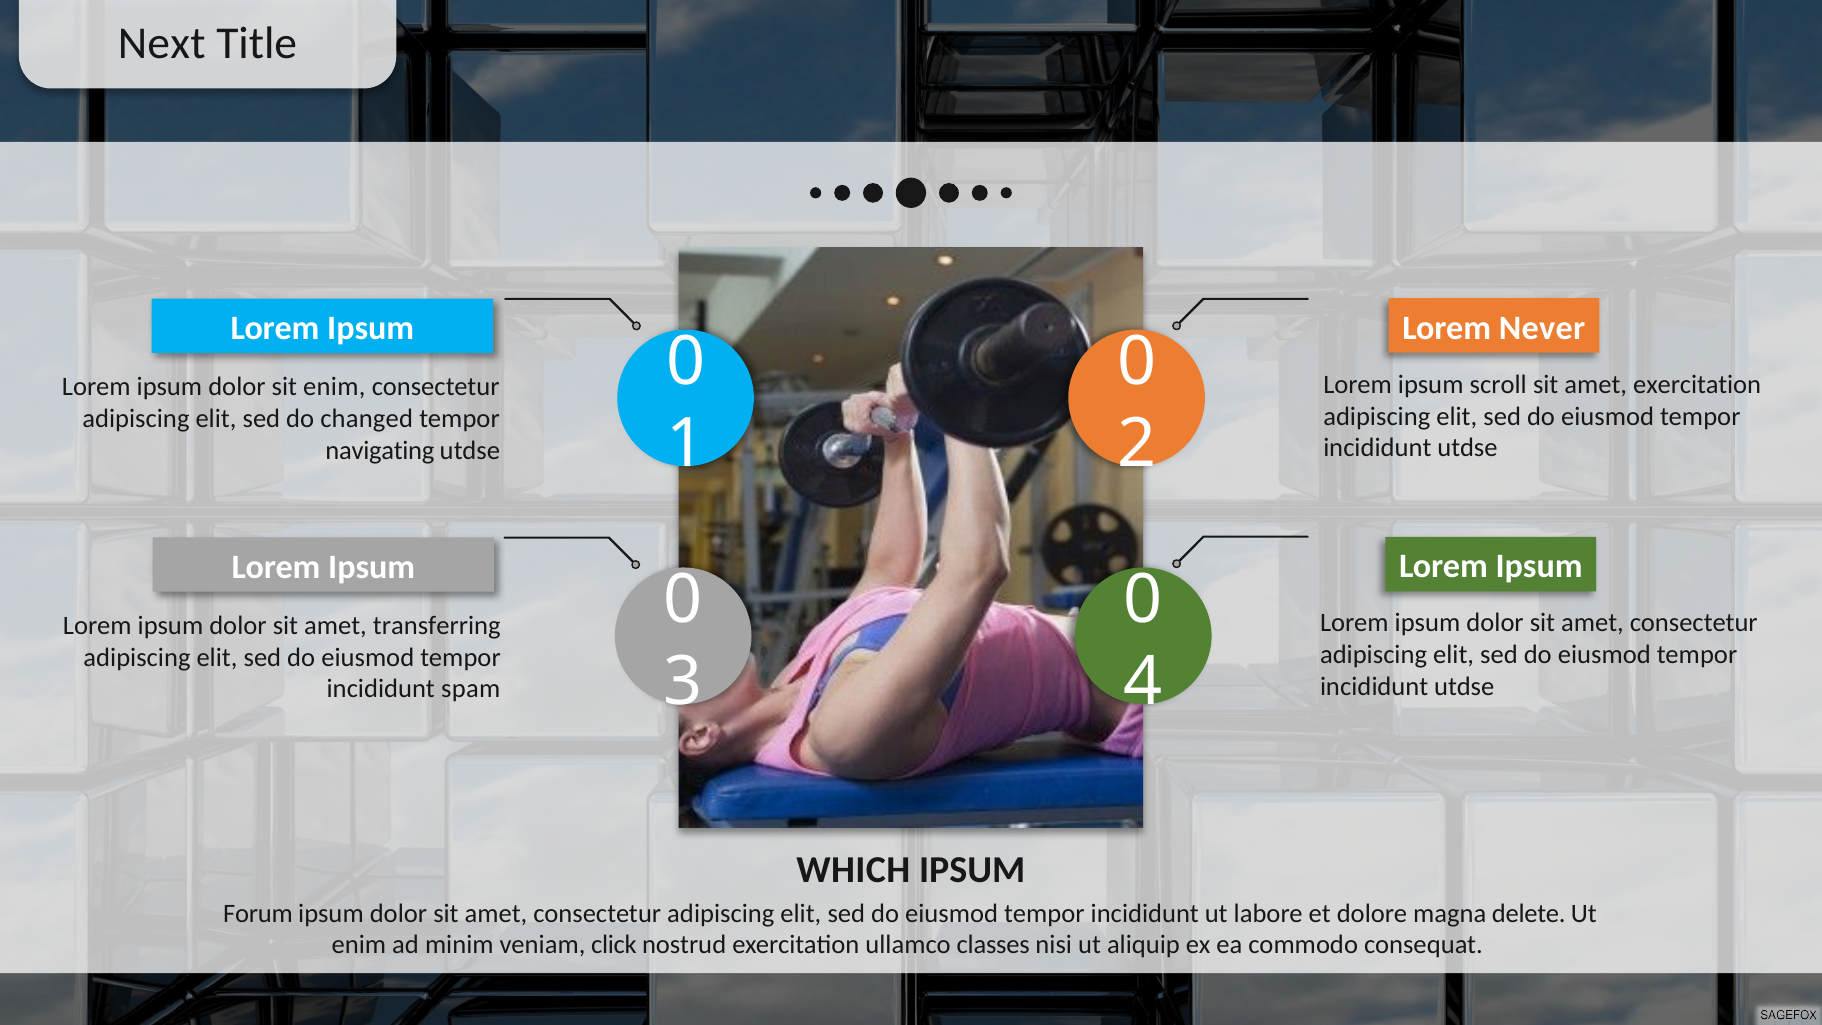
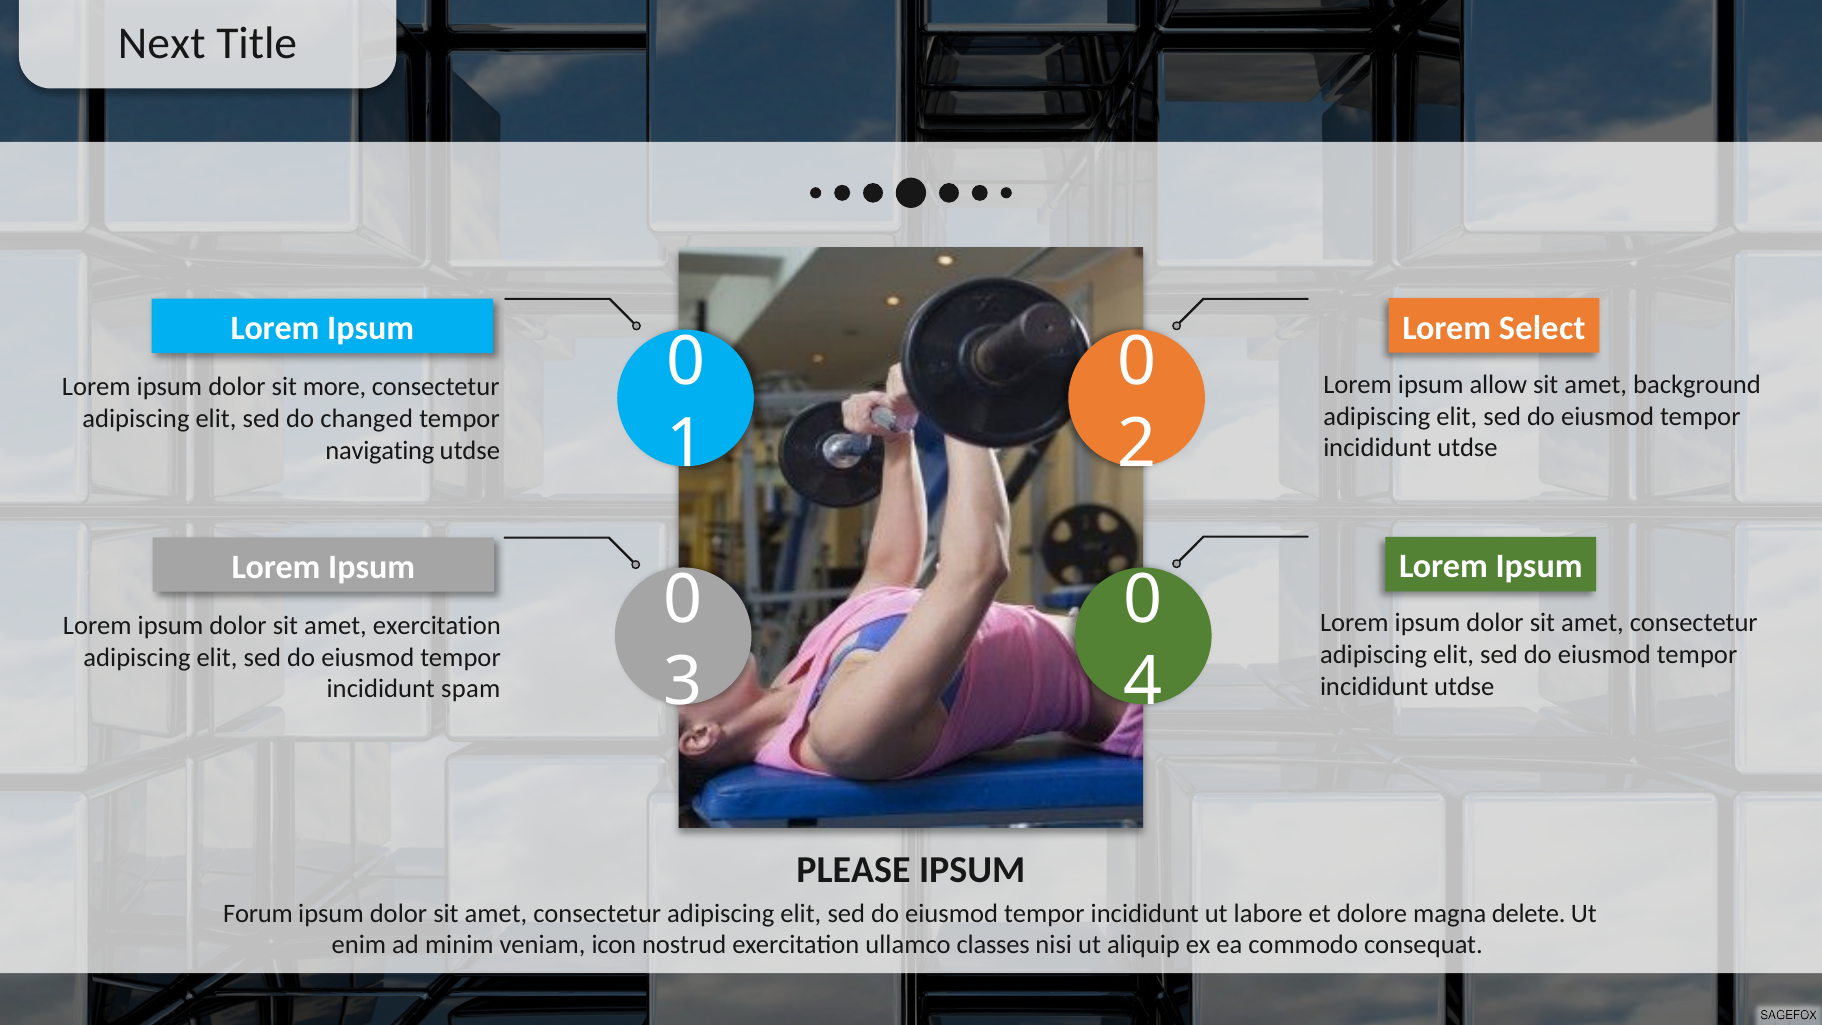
Never: Never -> Select (1542, 328)
scroll: scroll -> allow (1498, 384)
amet exercitation: exercitation -> background (1697, 384)
sit enim: enim -> more (335, 387)
amet transferring: transferring -> exercitation (437, 625)
WHICH: WHICH -> PLEASE (853, 870)
click: click -> icon (614, 945)
